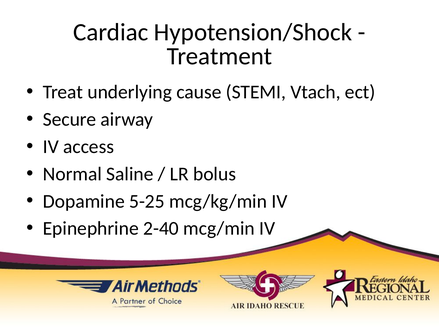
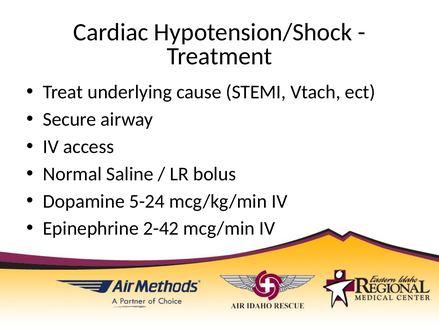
5-25: 5-25 -> 5-24 (147, 201)
2-40: 2-40 -> 2-42 (161, 229)
